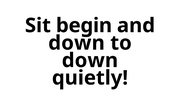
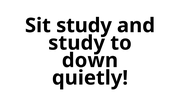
Sit begin: begin -> study (84, 26)
down: down -> study (77, 43)
